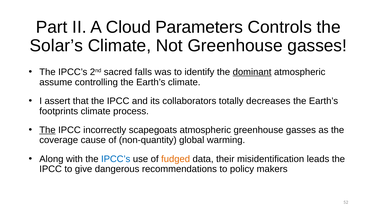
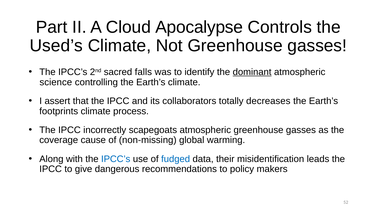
Parameters: Parameters -> Apocalypse (199, 27)
Solar’s: Solar’s -> Used’s (56, 46)
assume: assume -> science (56, 82)
The underline: present -> none (47, 130)
non-quantity: non-quantity -> non-missing (148, 140)
fudged colour: orange -> blue (176, 159)
